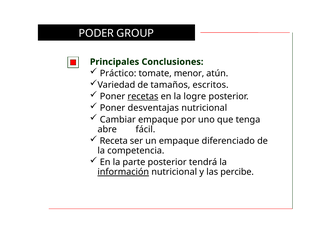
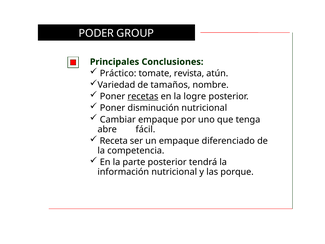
menor: menor -> revista (189, 73)
escritos: escritos -> nombre (211, 85)
desventajas: desventajas -> disminución (153, 108)
información underline: present -> none (123, 172)
percibe: percibe -> porque (237, 172)
